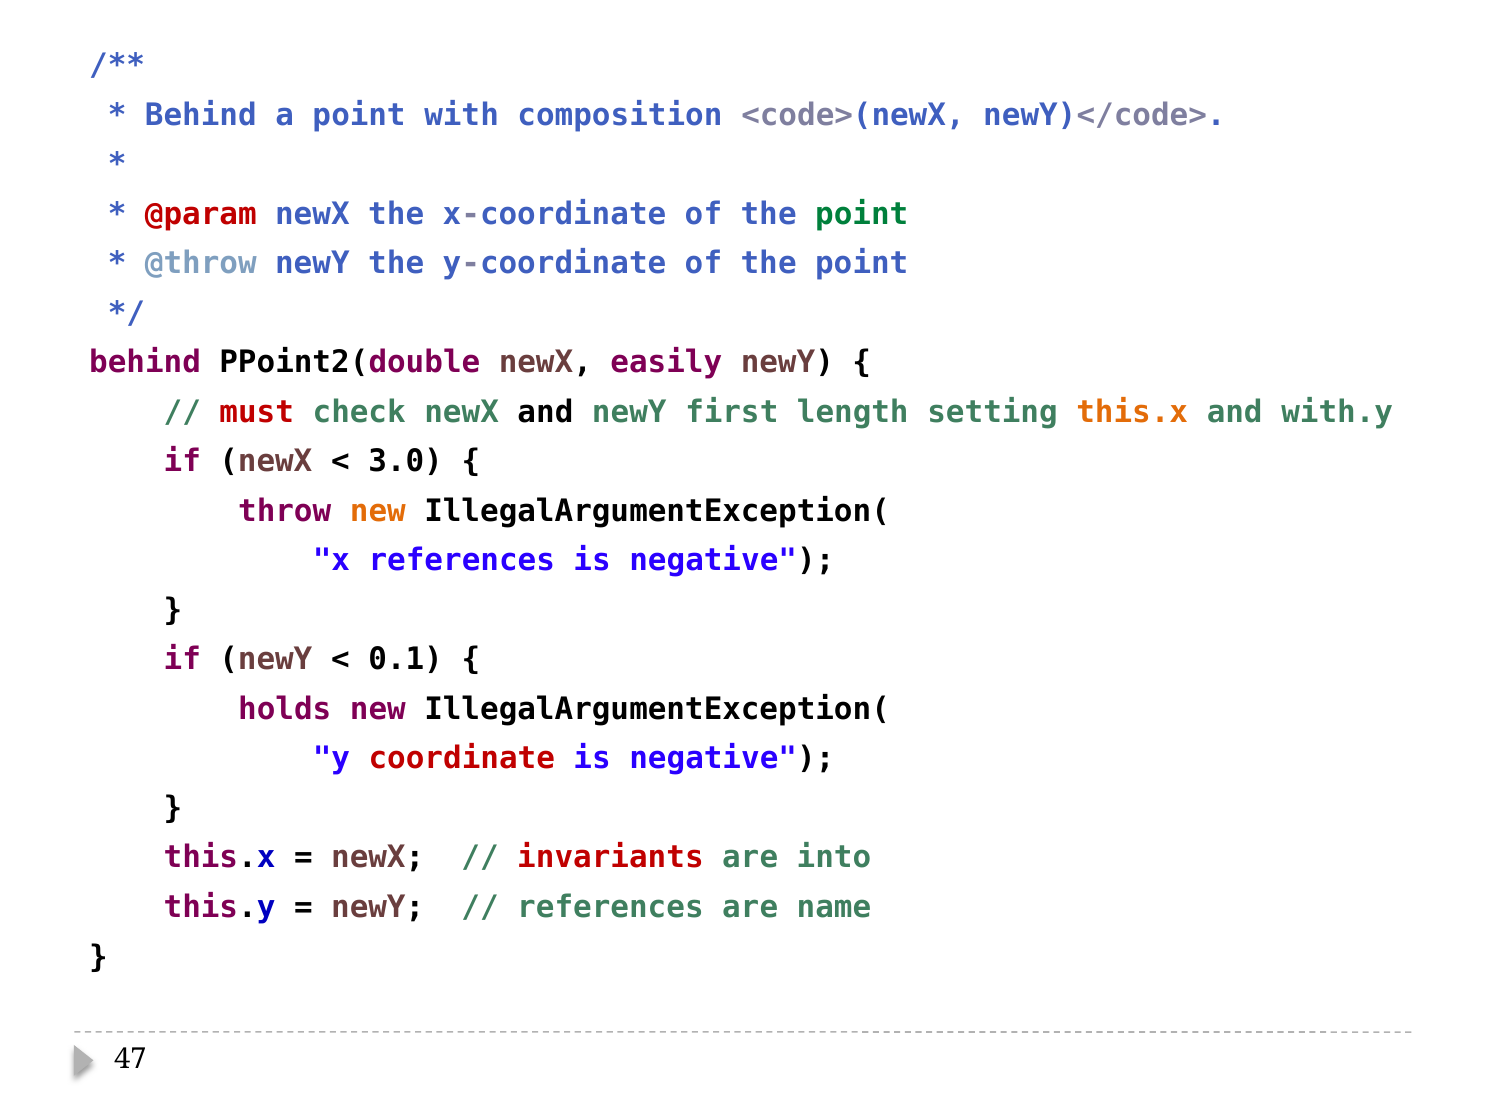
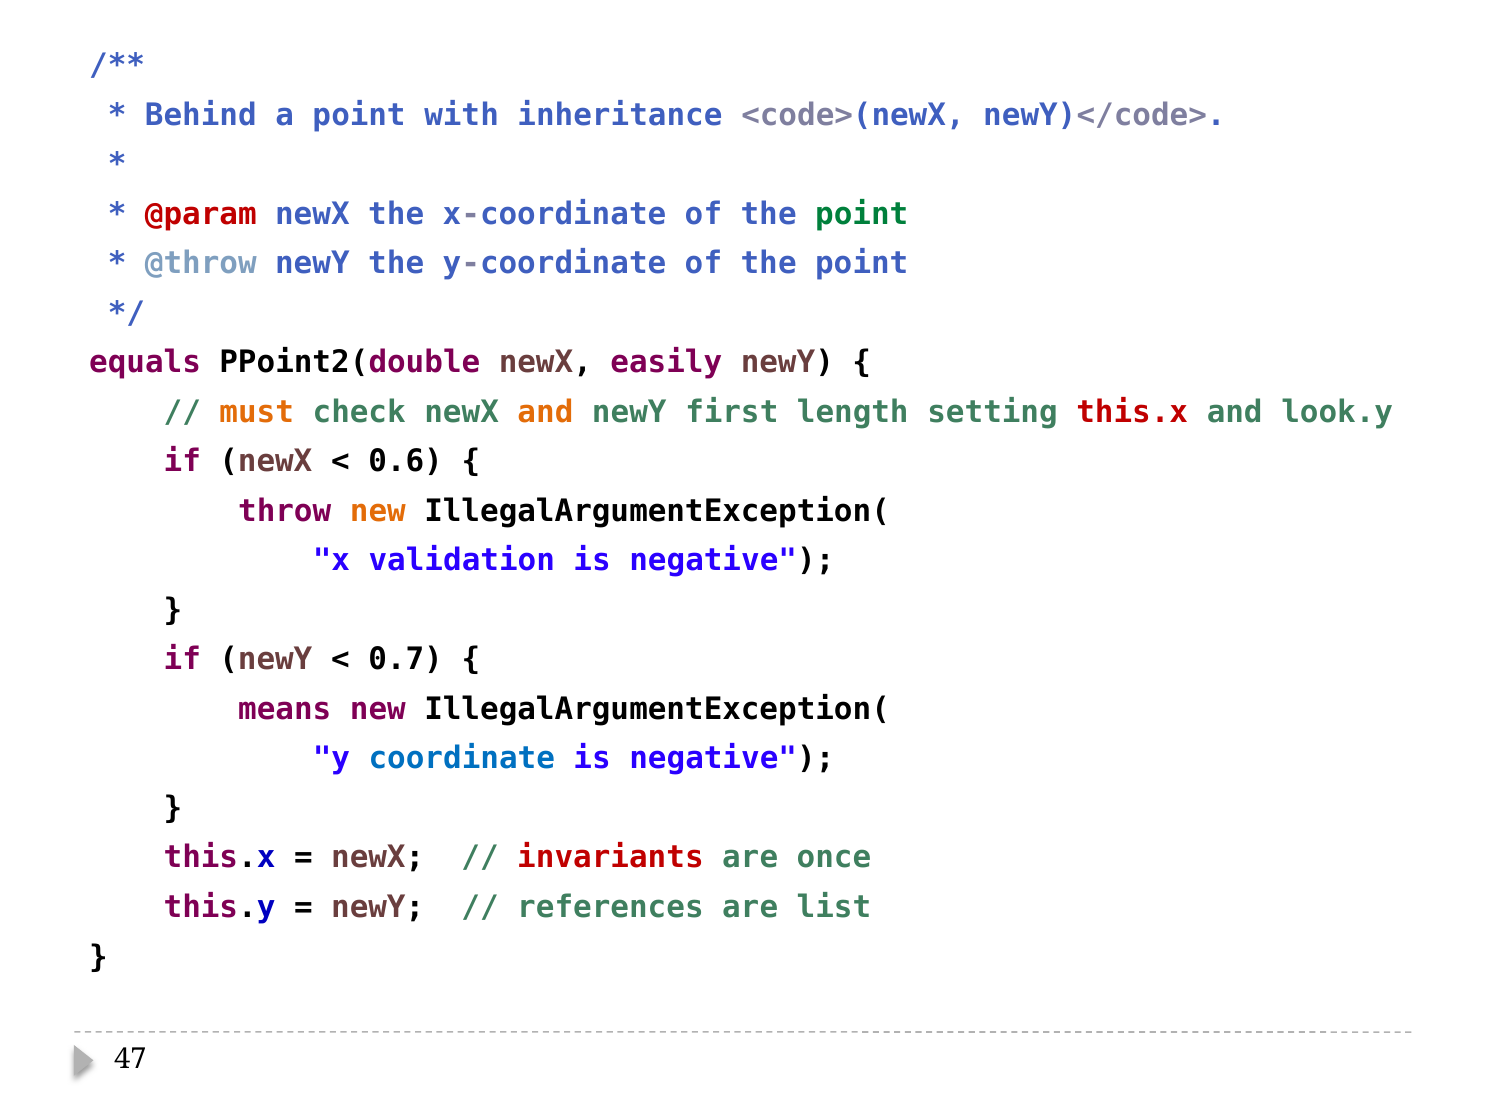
composition: composition -> inheritance (620, 115)
behind: behind -> equals (145, 363)
must colour: red -> orange (257, 412)
and colour: black -> orange (545, 412)
this.x colour: orange -> red (1132, 412)
with.y: with.y -> look.y (1337, 412)
3.0: 3.0 -> 0.6 (406, 462)
x references: references -> validation (462, 561)
0.1: 0.1 -> 0.7 (406, 660)
holds: holds -> means (285, 710)
coordinate colour: red -> blue (462, 759)
into: into -> once (834, 858)
name: name -> list (834, 908)
